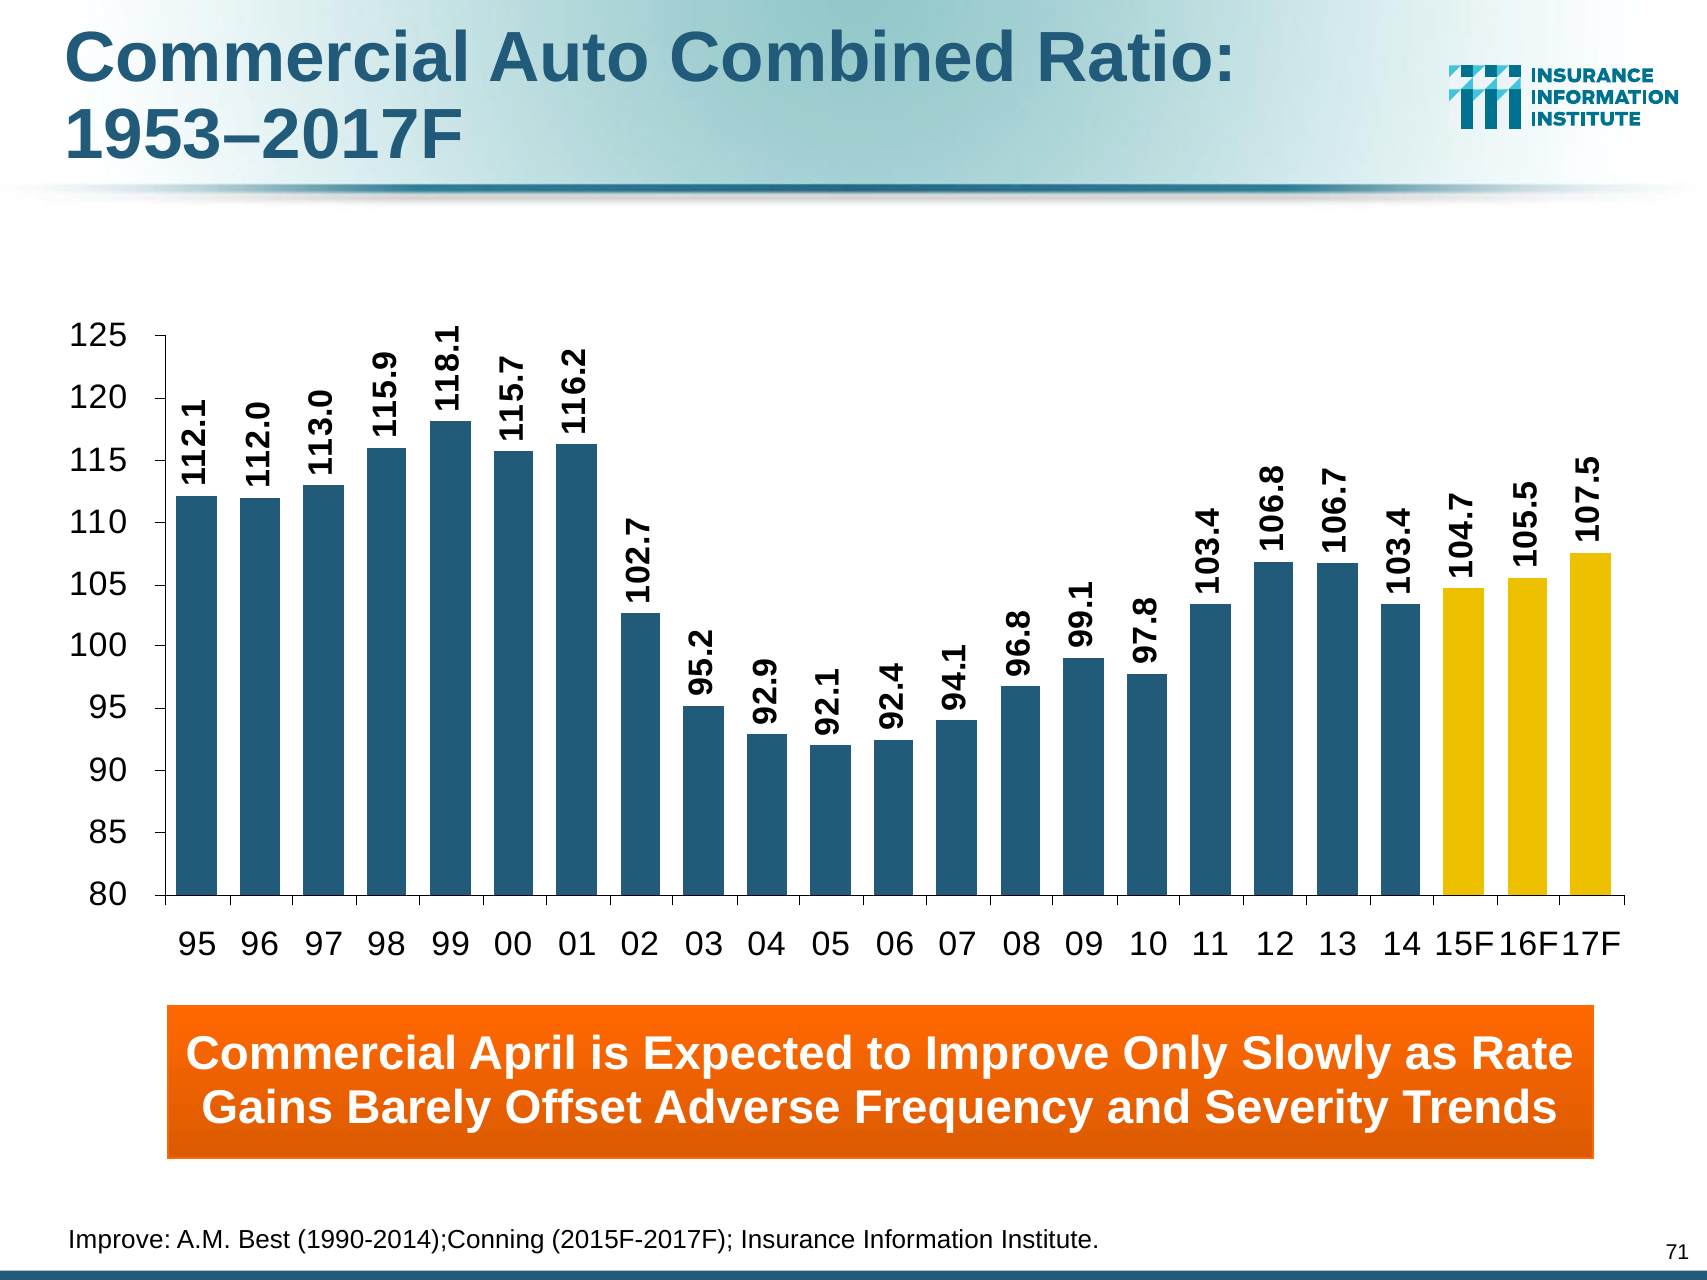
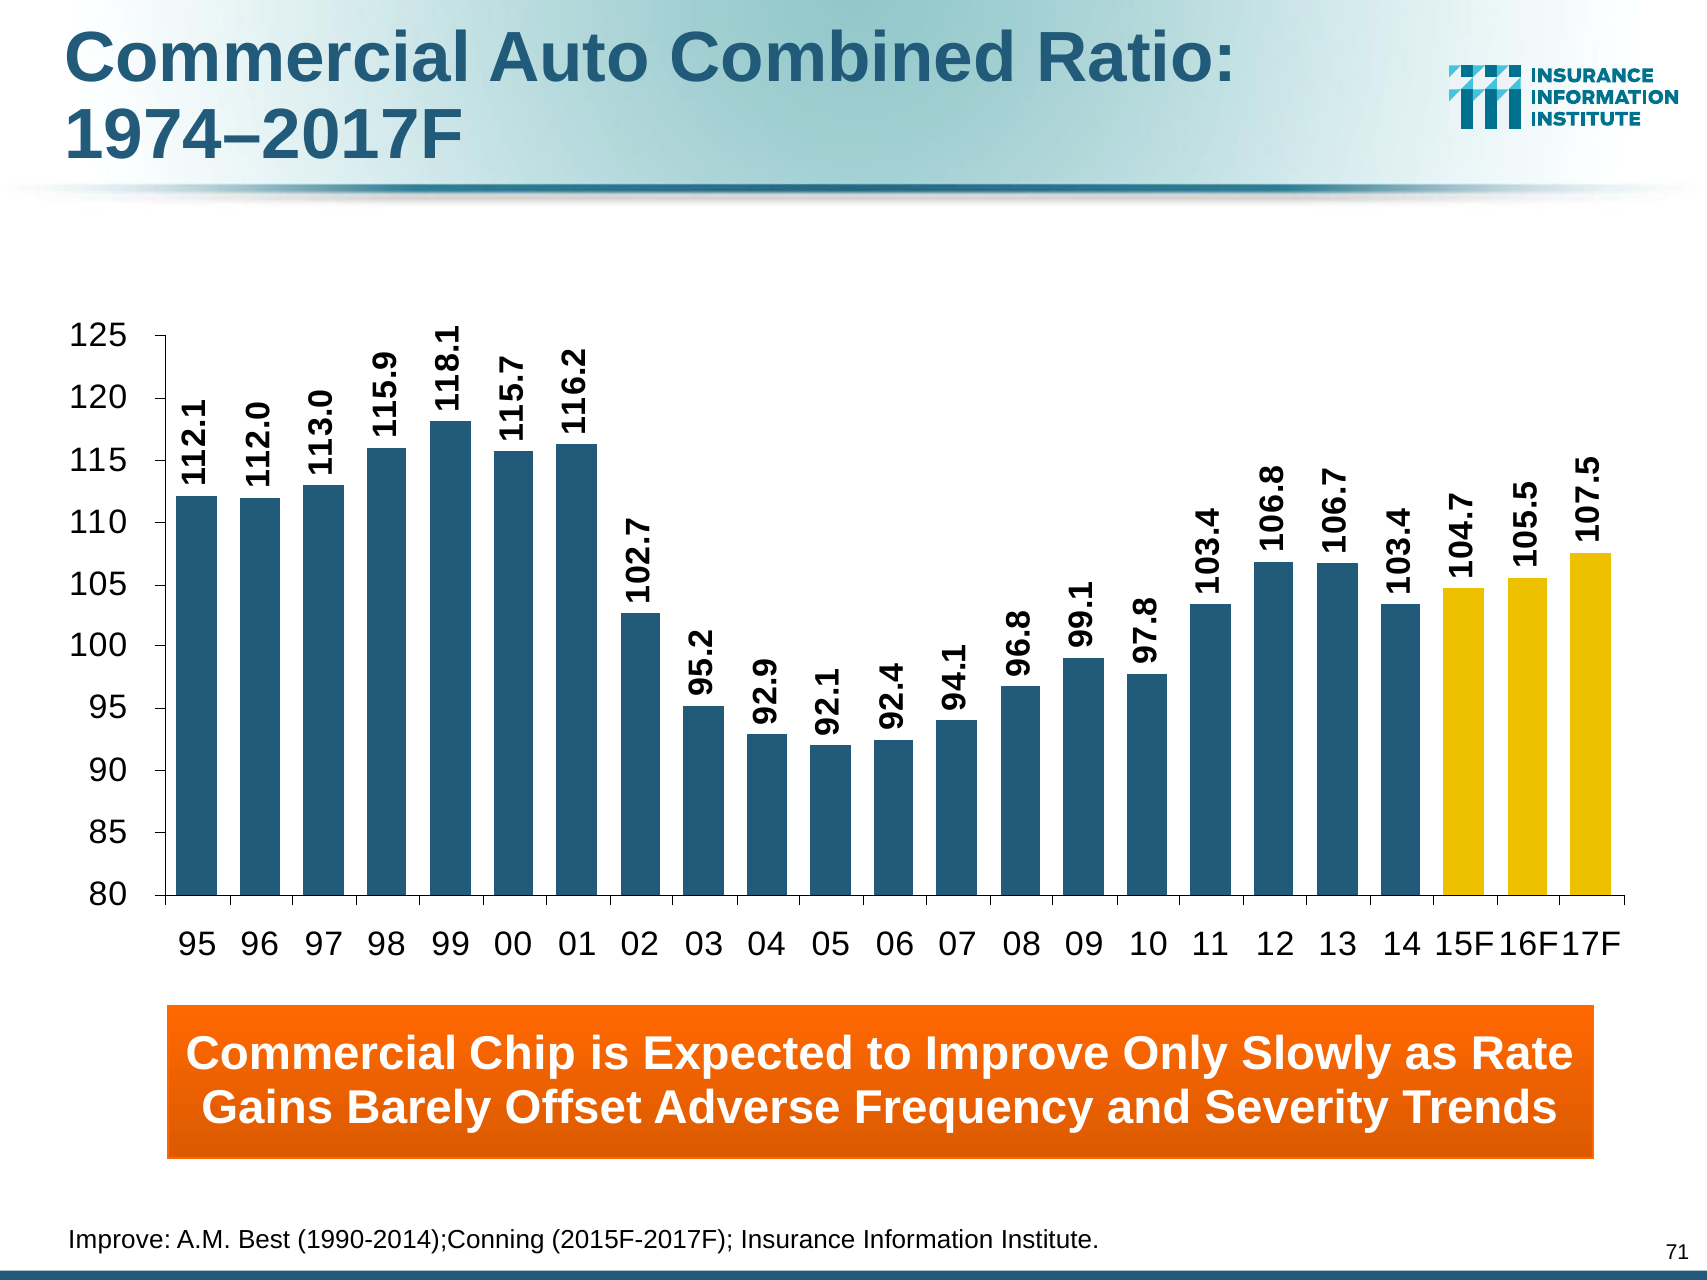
1953–2017F: 1953–2017F -> 1974–2017F (264, 135)
April: April -> Chip (522, 1054)
